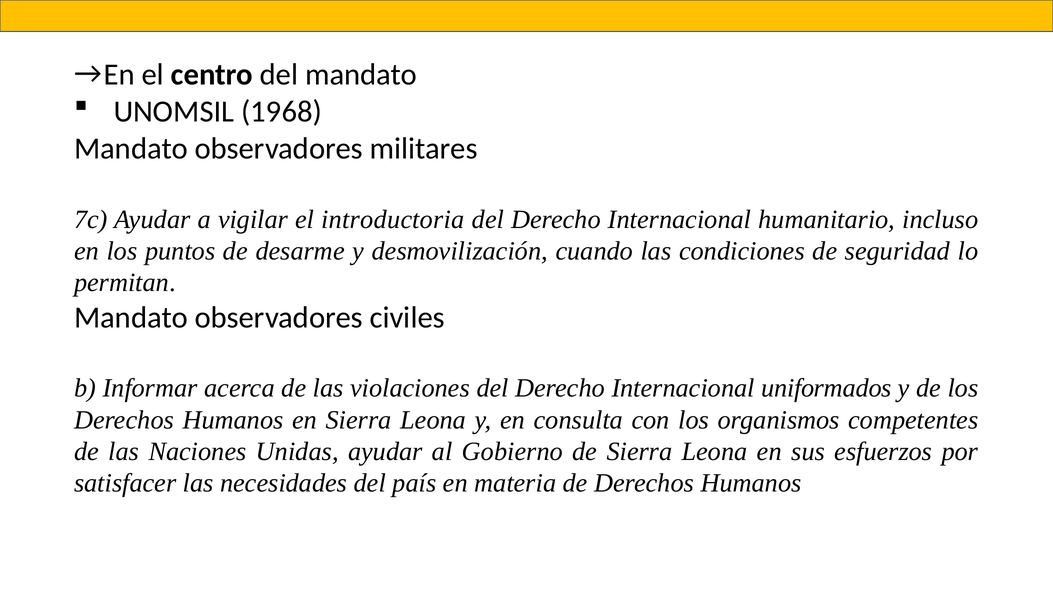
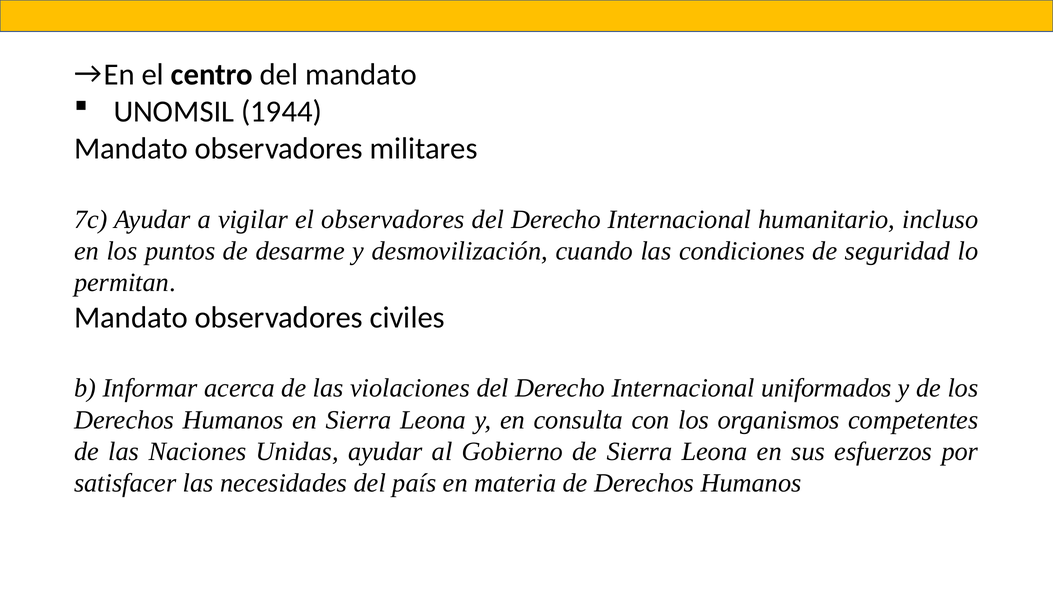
1968: 1968 -> 1944 (282, 112)
el introductoria: introductoria -> observadores (393, 219)
